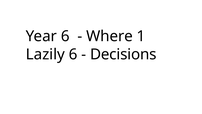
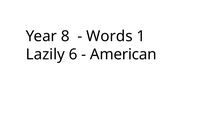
Year 6: 6 -> 8 (65, 36)
Where: Where -> Words (109, 36)
Decisions: Decisions -> American (123, 54)
